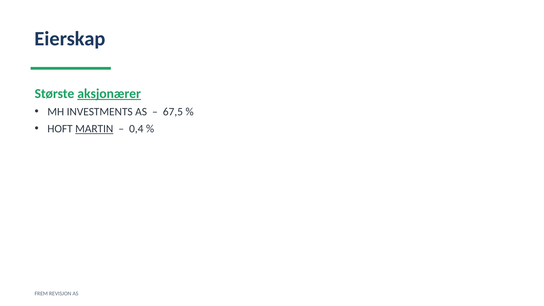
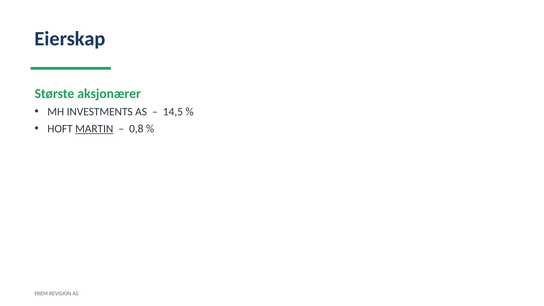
aksjonærer underline: present -> none (109, 94)
67,5: 67,5 -> 14,5 (173, 112)
0,4: 0,4 -> 0,8 (136, 129)
